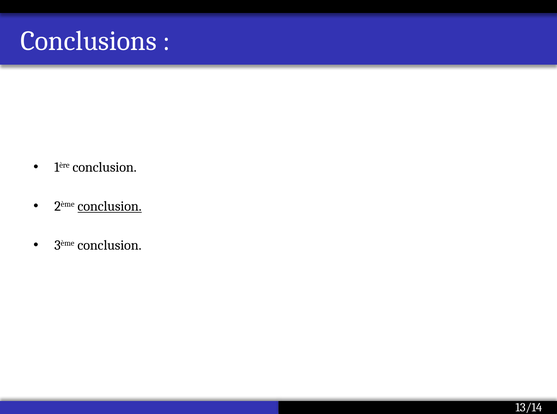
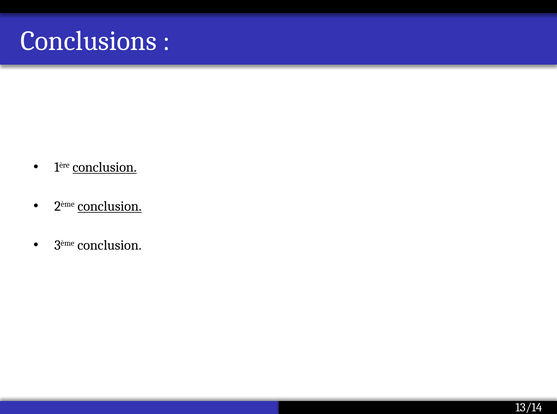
conclusion underline: none -> present (105, 168)
